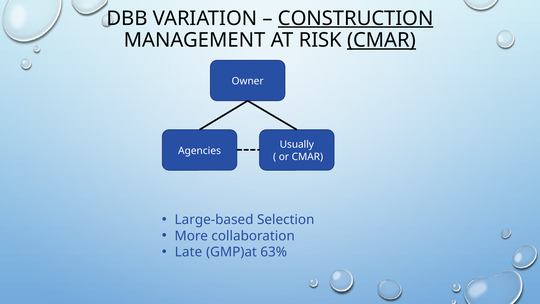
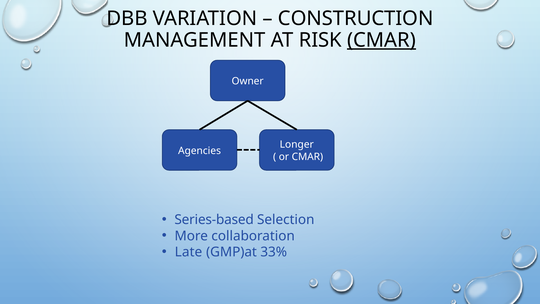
CONSTRUCTION underline: present -> none (356, 18)
Usually: Usually -> Longer (297, 144)
Large-based: Large-based -> Series-based (214, 219)
63%: 63% -> 33% (274, 252)
